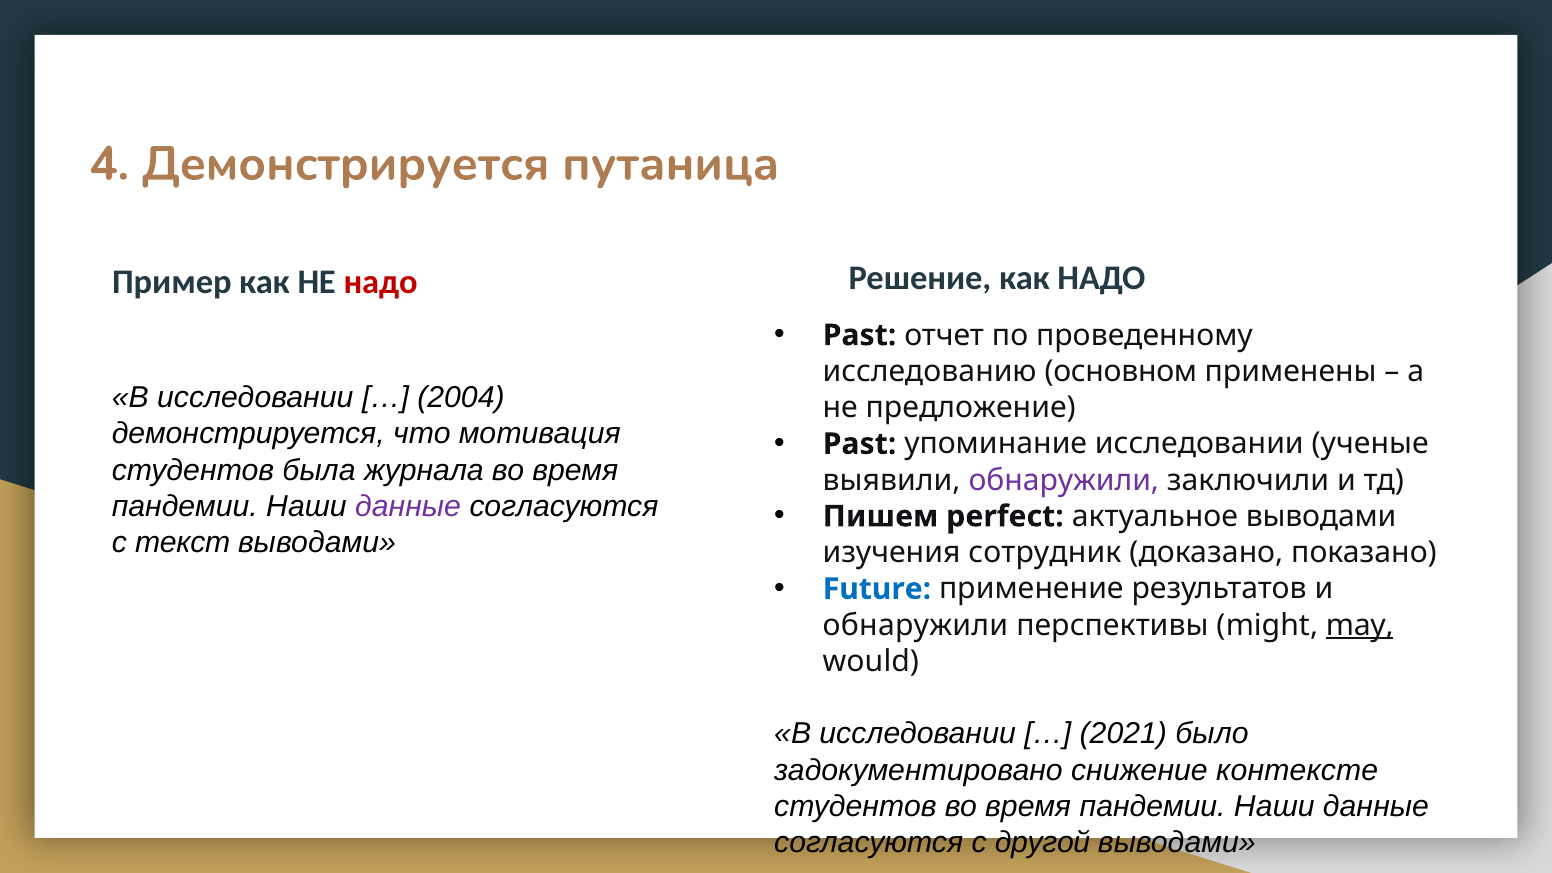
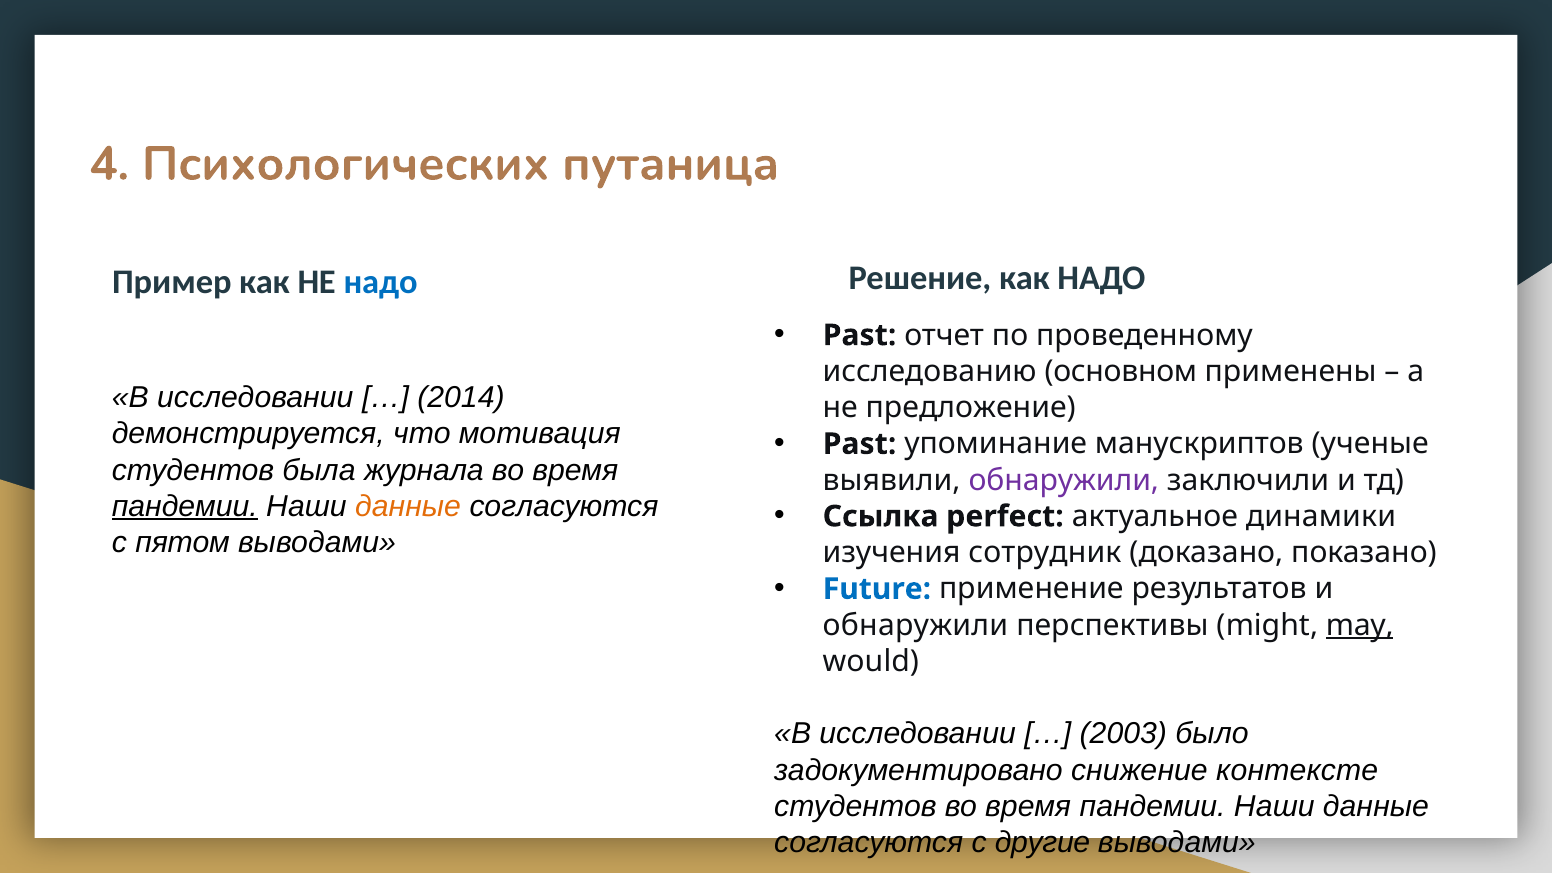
4 Демонстрируется: Демонстрируется -> Психологических (346, 164)
надо colour: red -> blue (381, 282)
2004: 2004 -> 2014 (461, 398)
упоминание исследовании: исследовании -> манускриптов (1199, 444)
пандемии underline: none -> present (185, 506)
данные colour: purple -> orange (408, 506)
Пишем: Пишем -> Ссылка (881, 516)
актуальное выводами: выводами -> динамики (1321, 516)
текст: текст -> пятом (183, 543)
2021: 2021 -> 2003 (1123, 734)
другой: другой -> другие (1043, 843)
